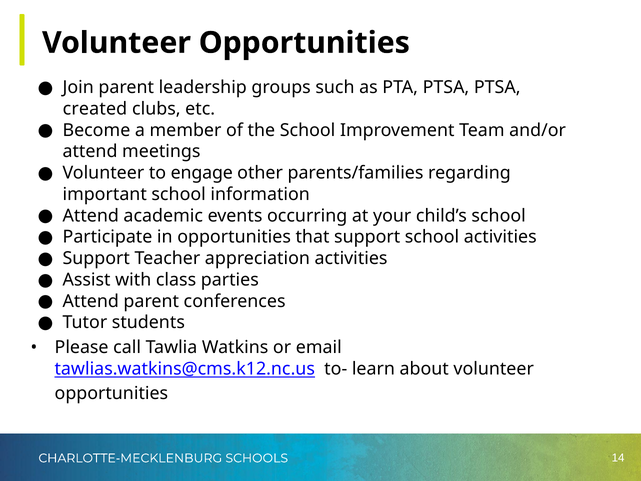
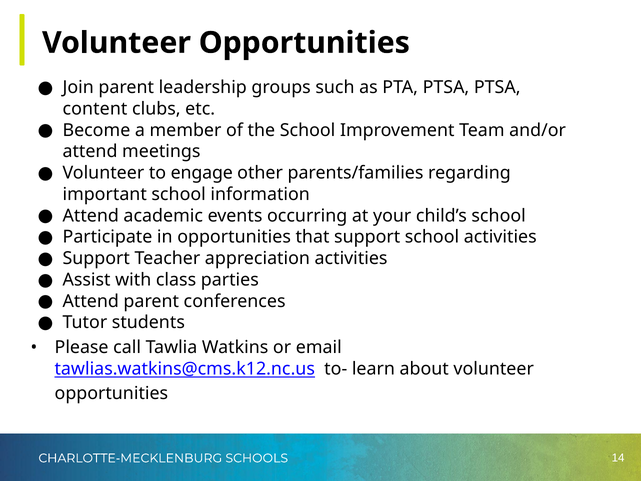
created: created -> content (95, 109)
